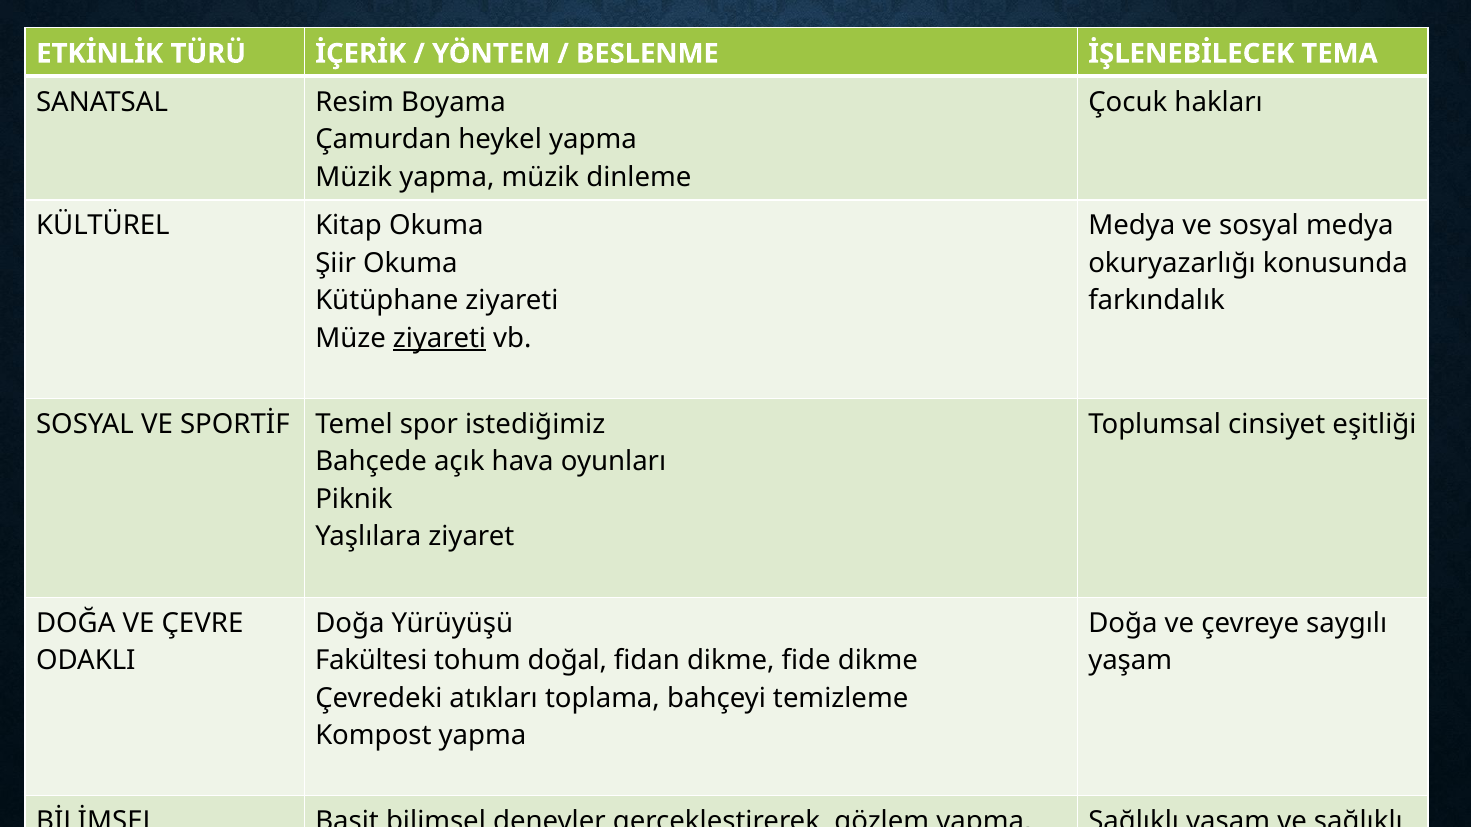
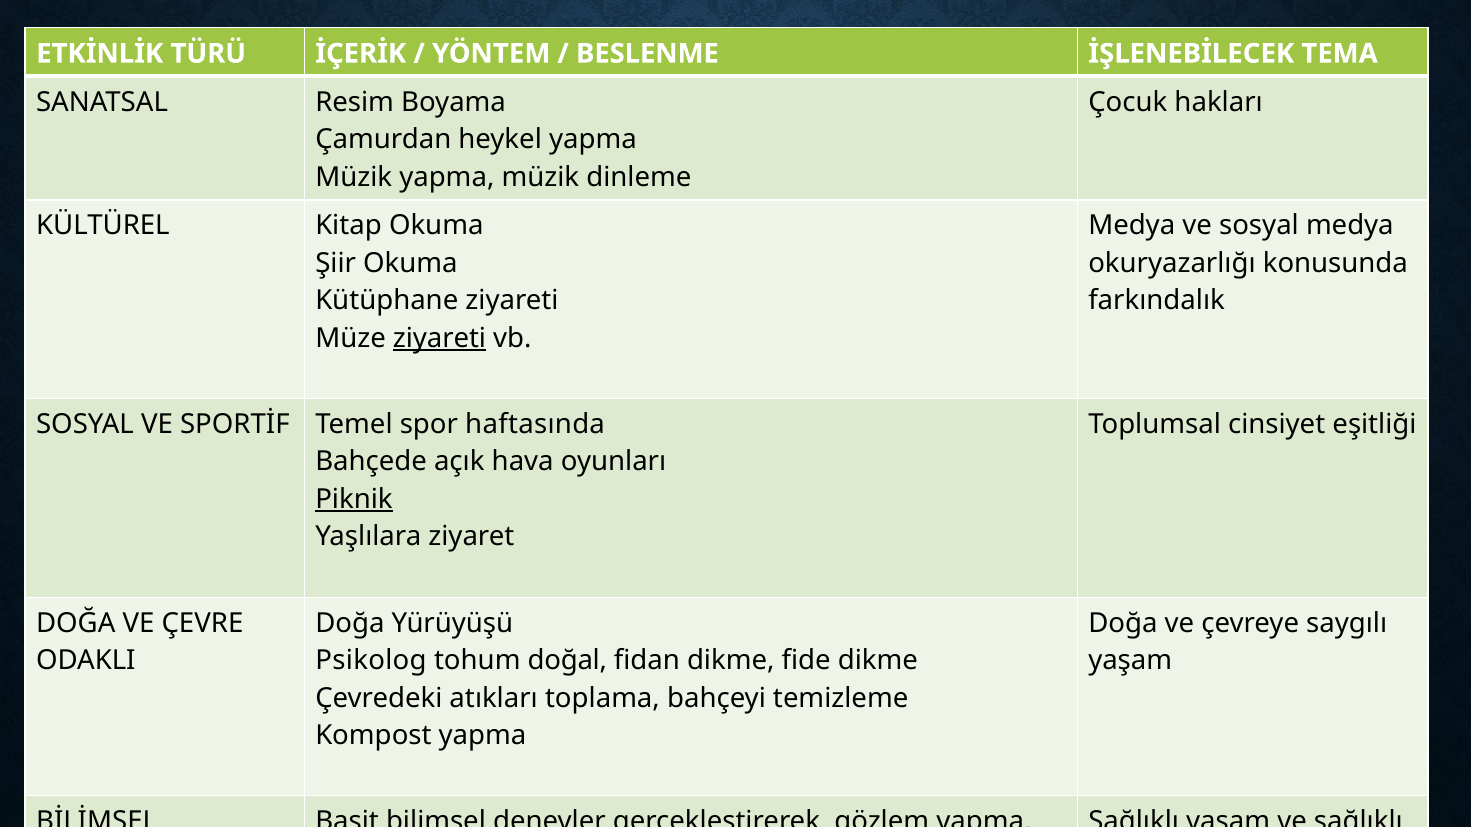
istediğimiz: istediğimiz -> haftasında (535, 425)
Piknik underline: none -> present (354, 500)
Fakültesi: Fakültesi -> Psikolog (371, 661)
